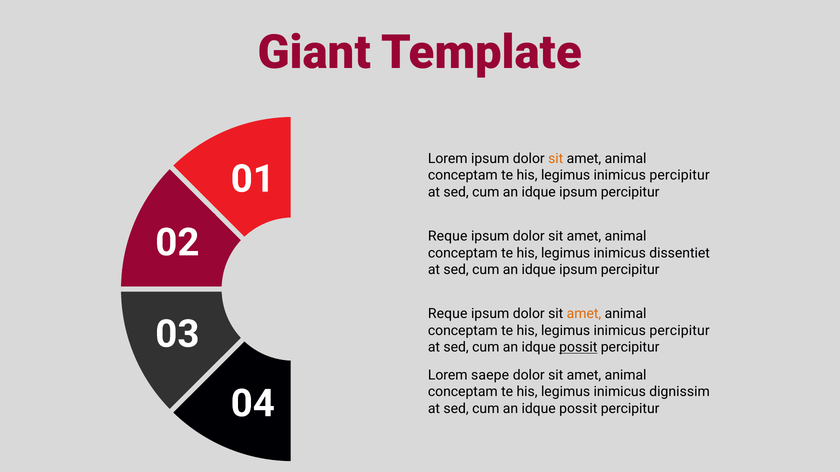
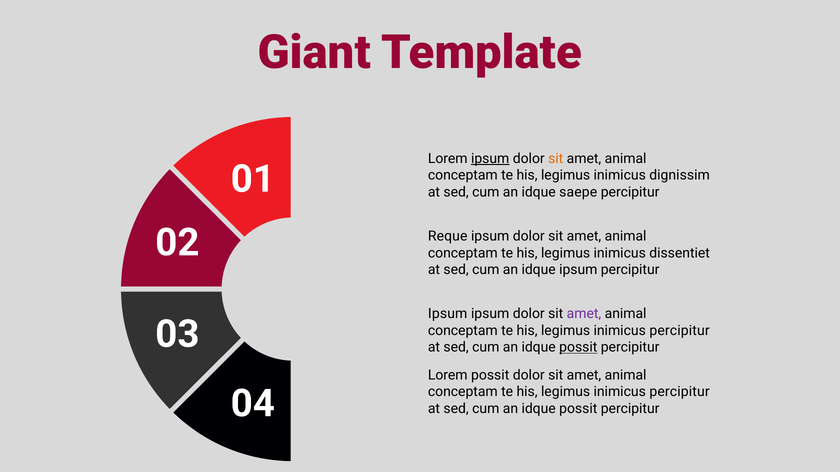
ipsum underline: none -> present (490, 159)
percipitur: percipitur -> dignissim (680, 176)
ipsum: ipsum -> saepe (578, 192)
Reque: Reque -> Ipsum (448, 314)
amet colour: orange -> purple (584, 314)
Lorem saepe: saepe -> possit (490, 375)
dignissim: dignissim -> percipitur (680, 392)
